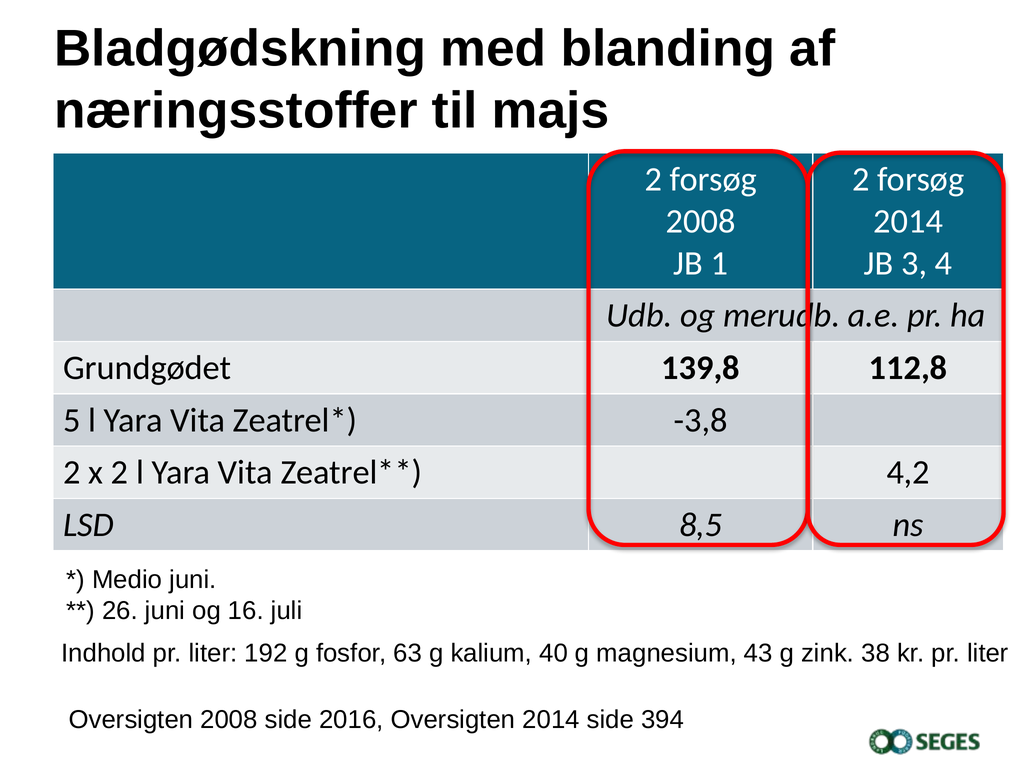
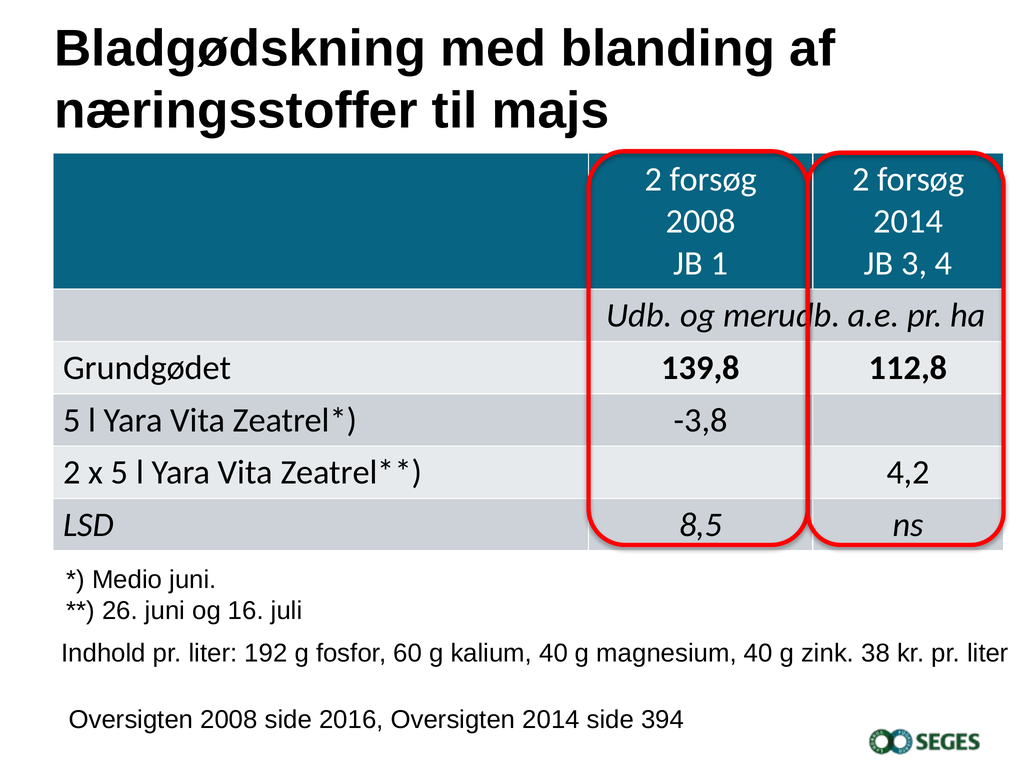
x 2: 2 -> 5 (120, 472)
63: 63 -> 60 (408, 653)
magnesium 43: 43 -> 40 (758, 653)
